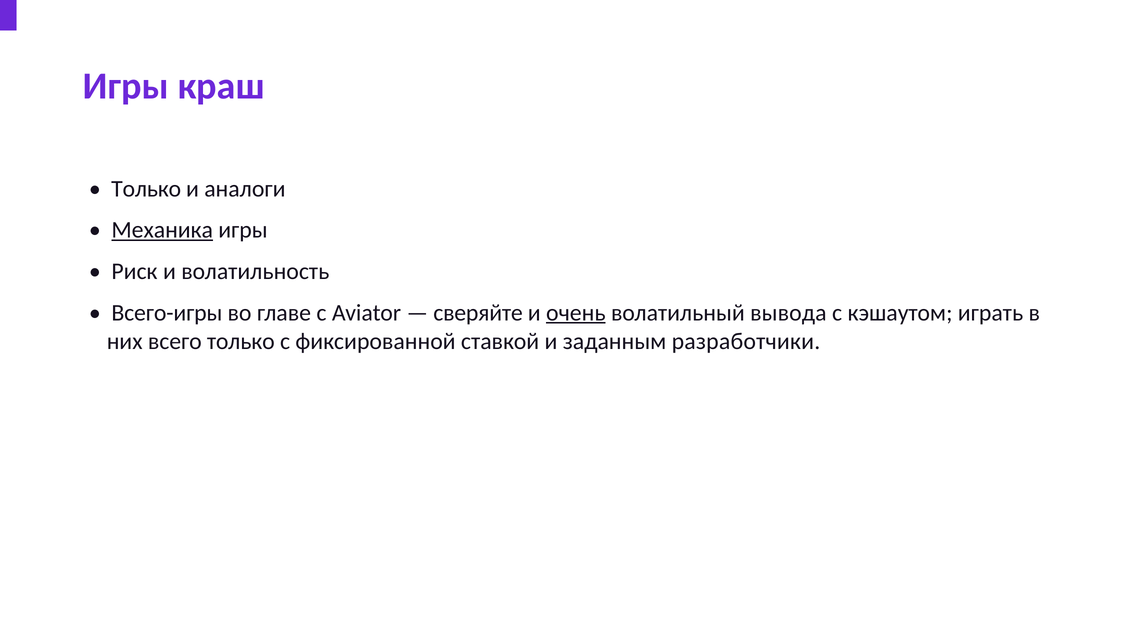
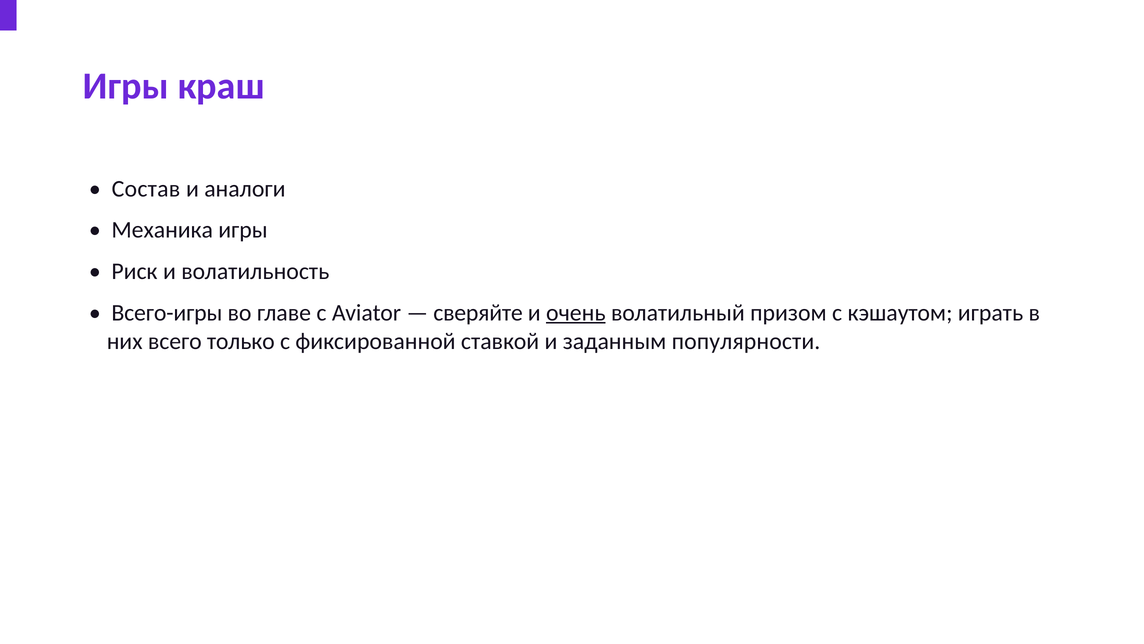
Только: Только -> Состав (146, 189)
Механика underline: present -> none (162, 230)
вывода: вывода -> призом (788, 312)
разработчики: разработчики -> популярности (746, 341)
